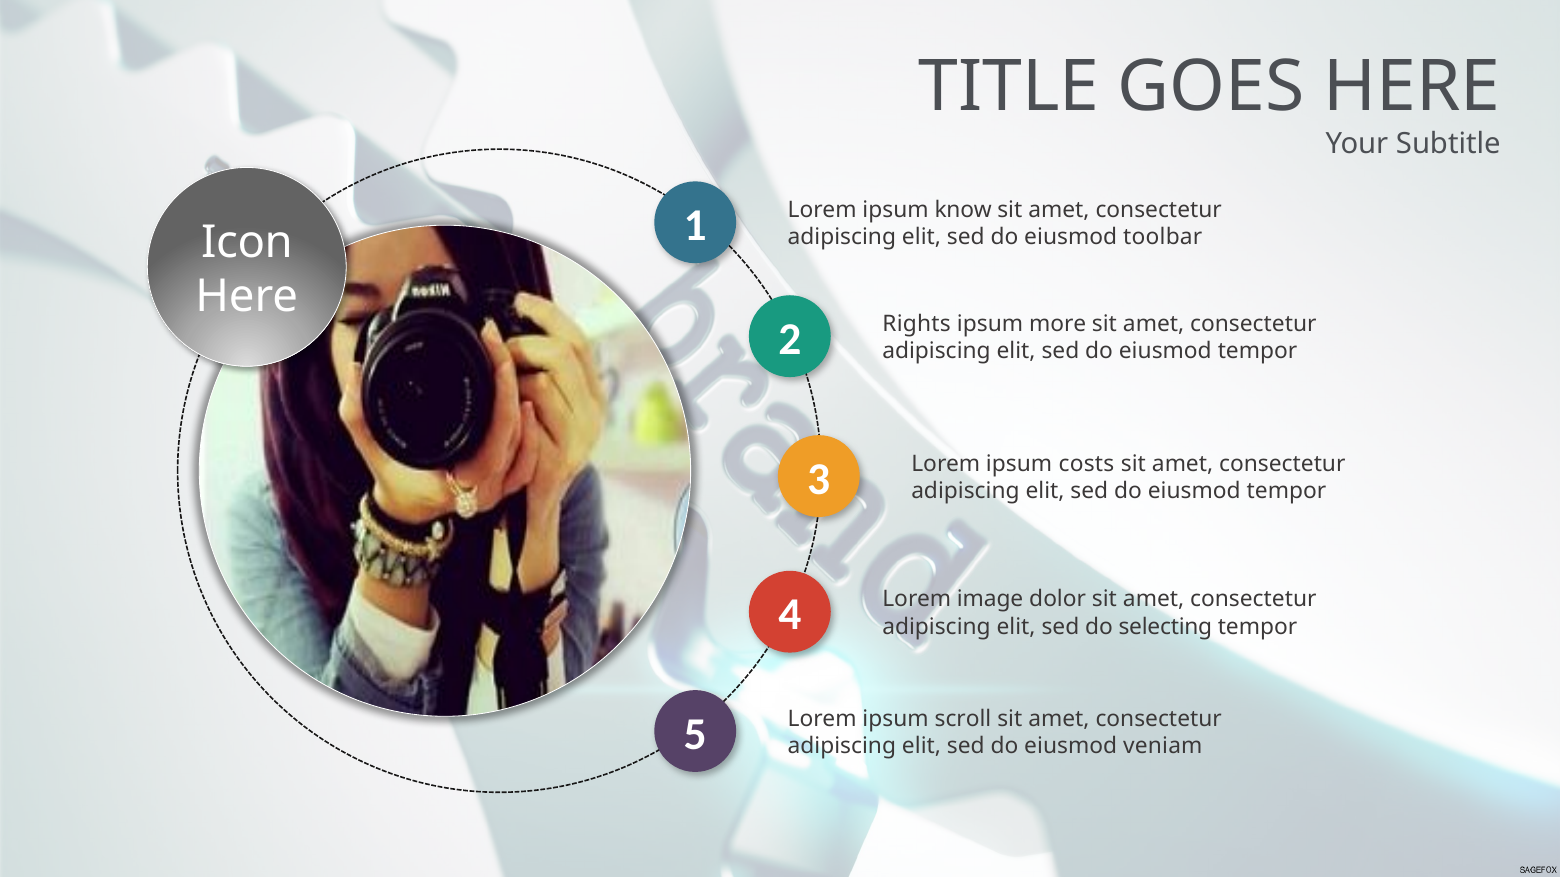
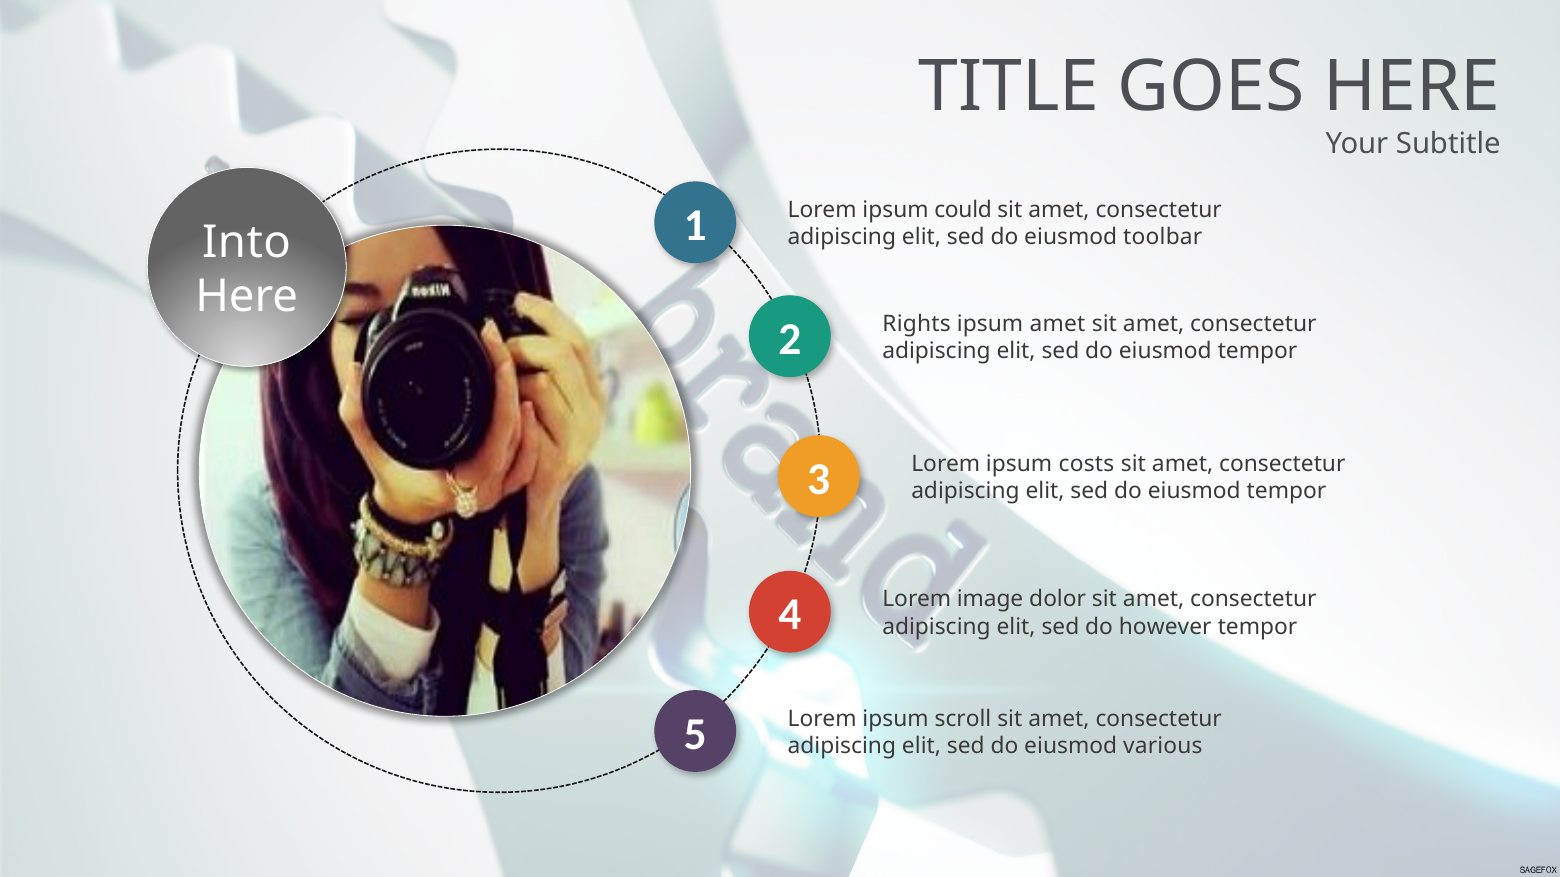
know: know -> could (963, 210)
Icon: Icon -> Into (247, 242)
ipsum more: more -> amet (1057, 324)
selecting: selecting -> however (1165, 627)
veniam: veniam -> various (1163, 746)
